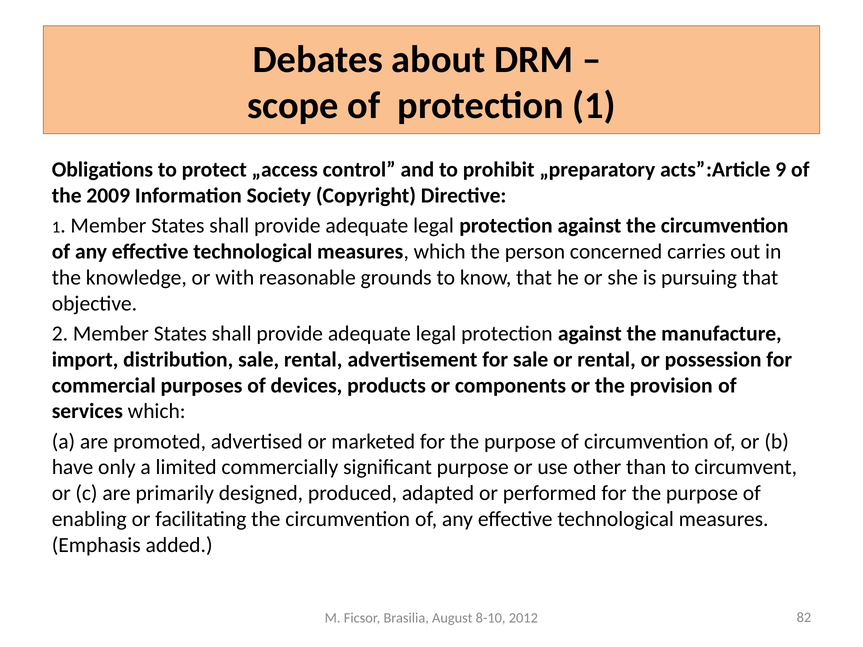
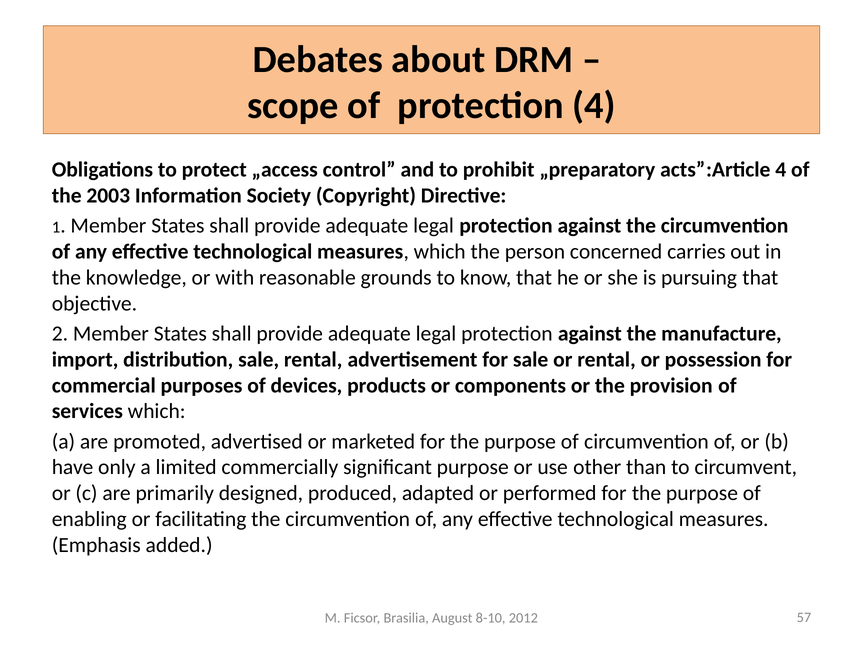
protection 1: 1 -> 4 (594, 106)
acts”:Article 9: 9 -> 4 (781, 170)
2009: 2009 -> 2003 (108, 196)
82: 82 -> 57 (804, 618)
